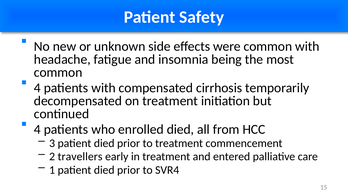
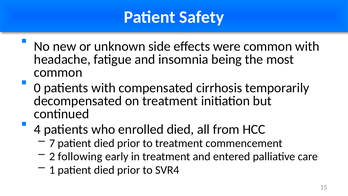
4: 4 -> 0 (37, 88)
3: 3 -> 7 (52, 143)
travellers: travellers -> following (80, 156)
